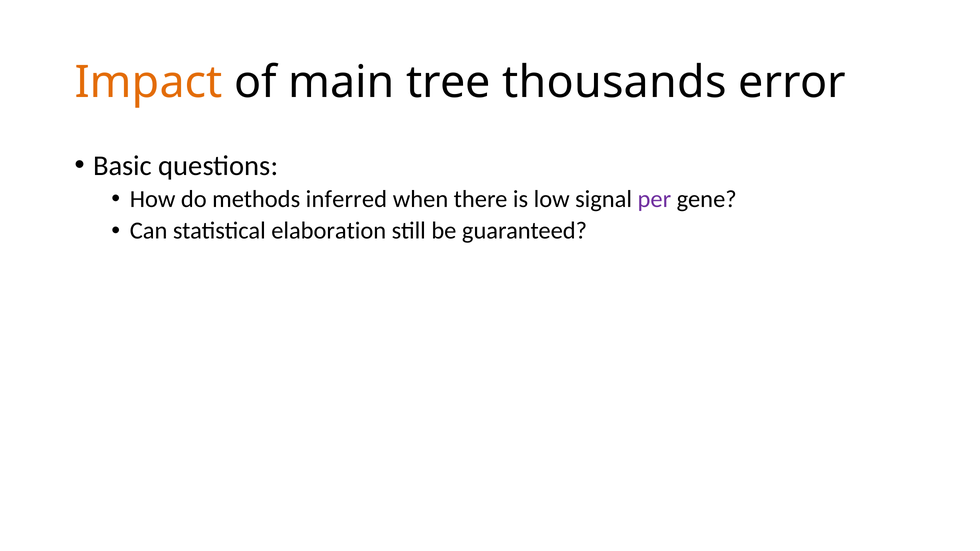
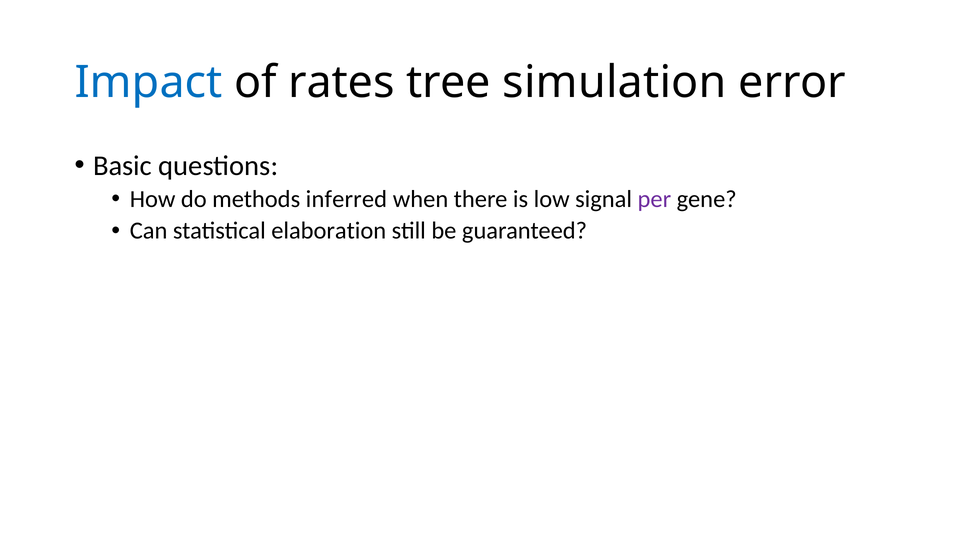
Impact colour: orange -> blue (149, 82)
main: main -> rates (342, 82)
thousands: thousands -> simulation (614, 82)
